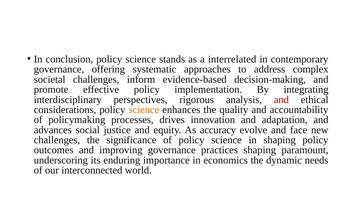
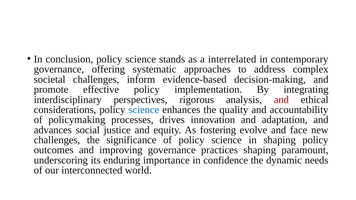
science colour: orange -> blue (144, 110)
accuracy: accuracy -> fostering (218, 130)
economics: economics -> confidence (226, 160)
